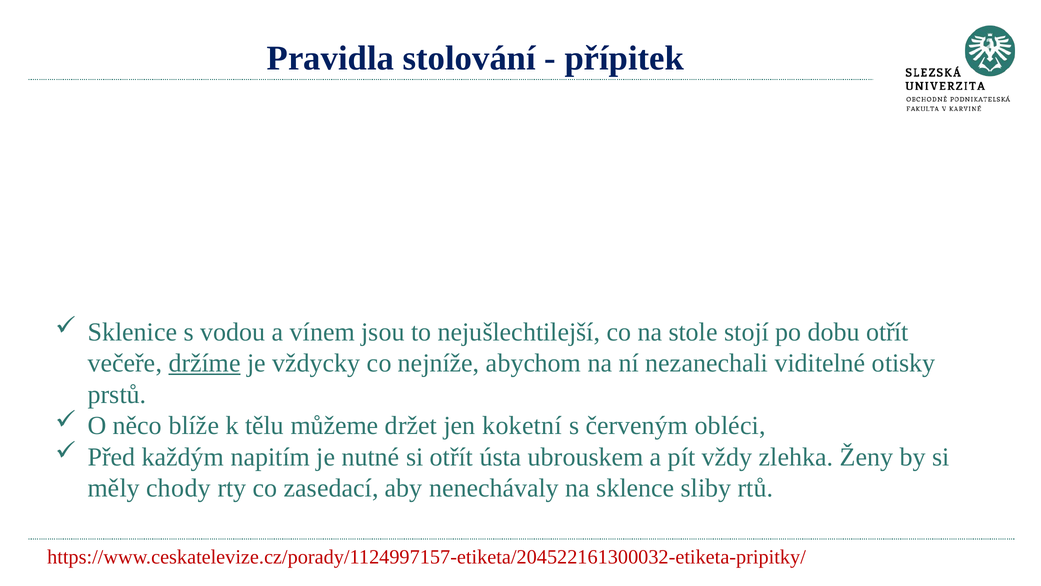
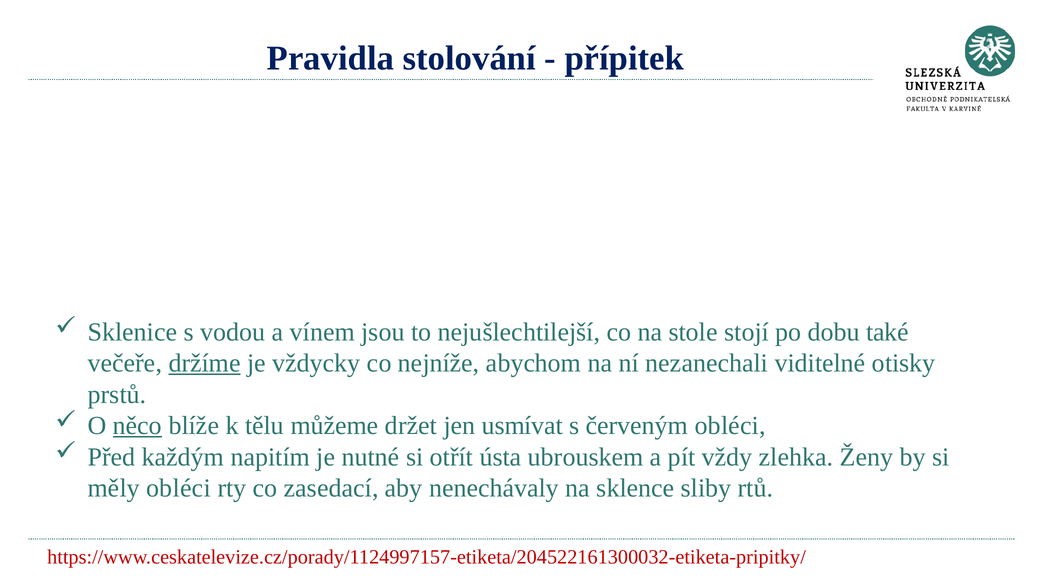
dobu otřít: otřít -> také (888, 332)
něco underline: none -> present (137, 425)
koketní: koketní -> usmívat (522, 425)
měly chody: chody -> obléci (179, 488)
